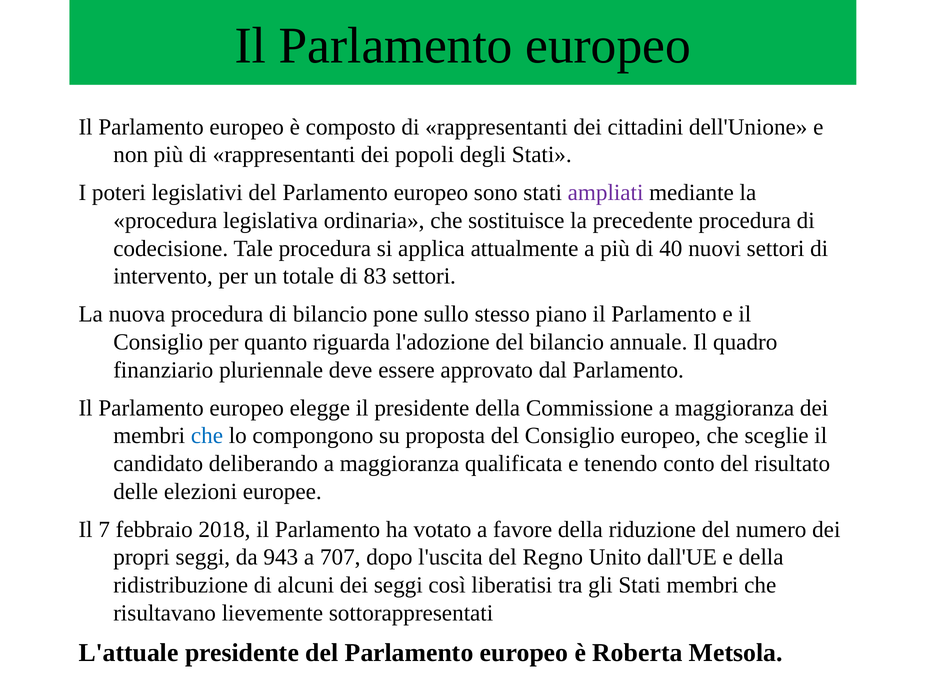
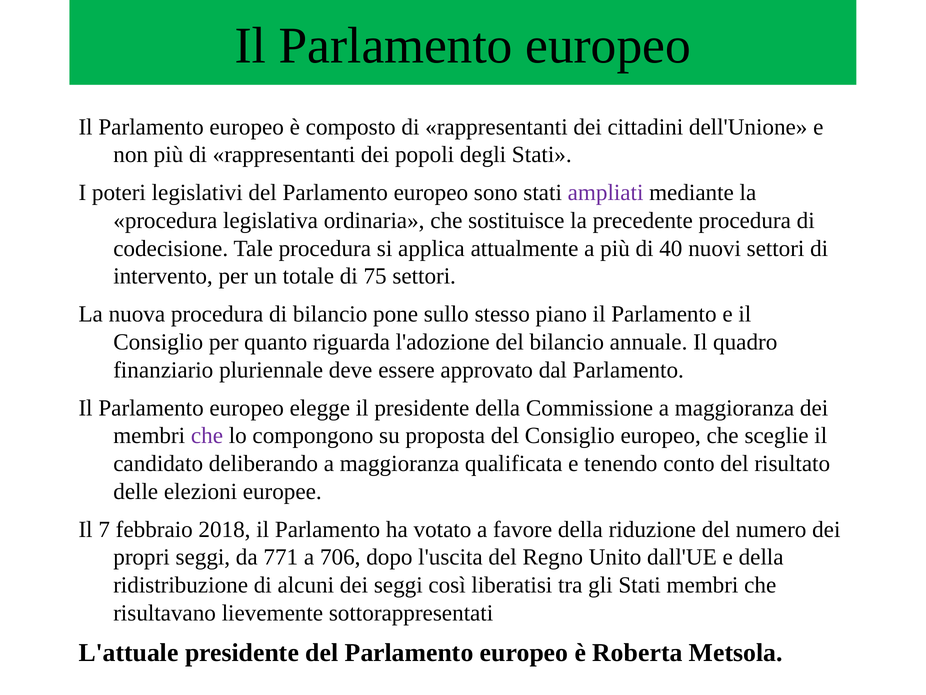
83: 83 -> 75 (375, 276)
che colour: blue -> purple (207, 435)
943: 943 -> 771 (281, 557)
707: 707 -> 706 (340, 557)
